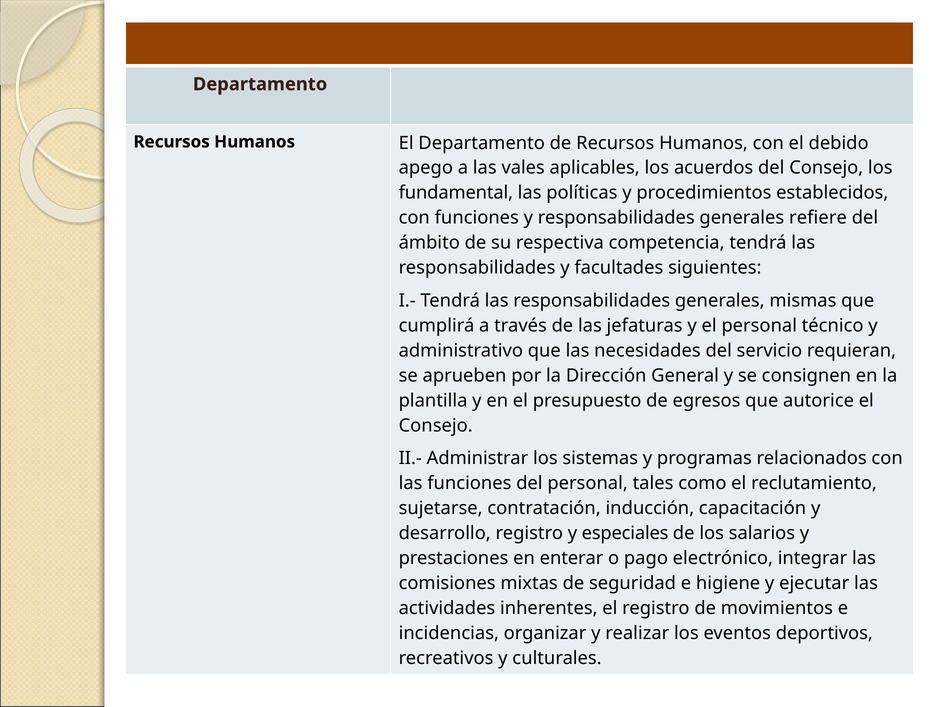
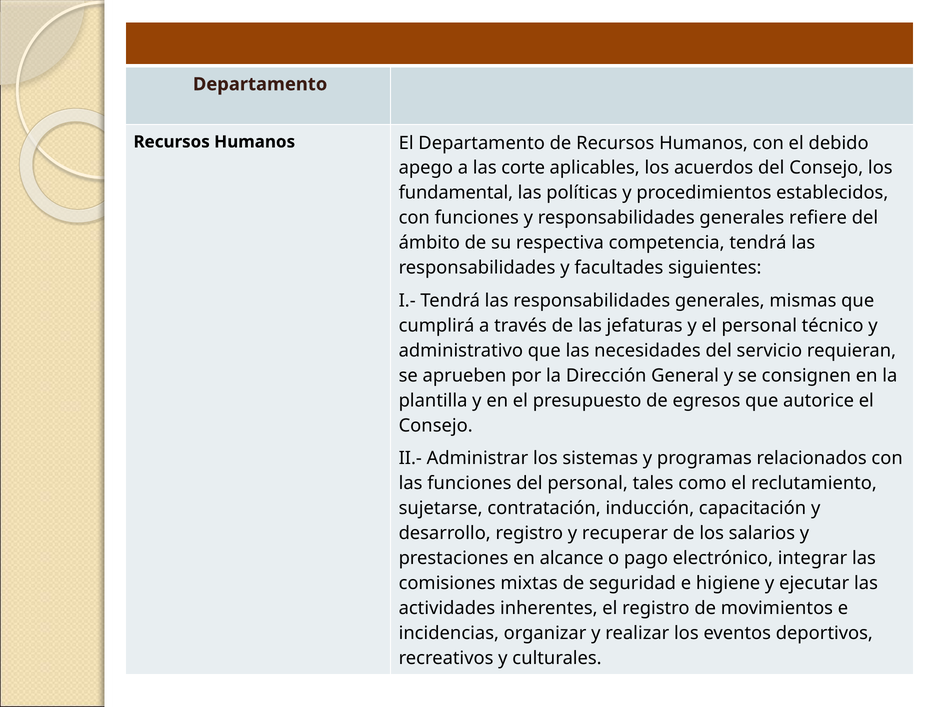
vales: vales -> corte (523, 168)
especiales: especiales -> recuperar (625, 534)
enterar: enterar -> alcance (572, 559)
